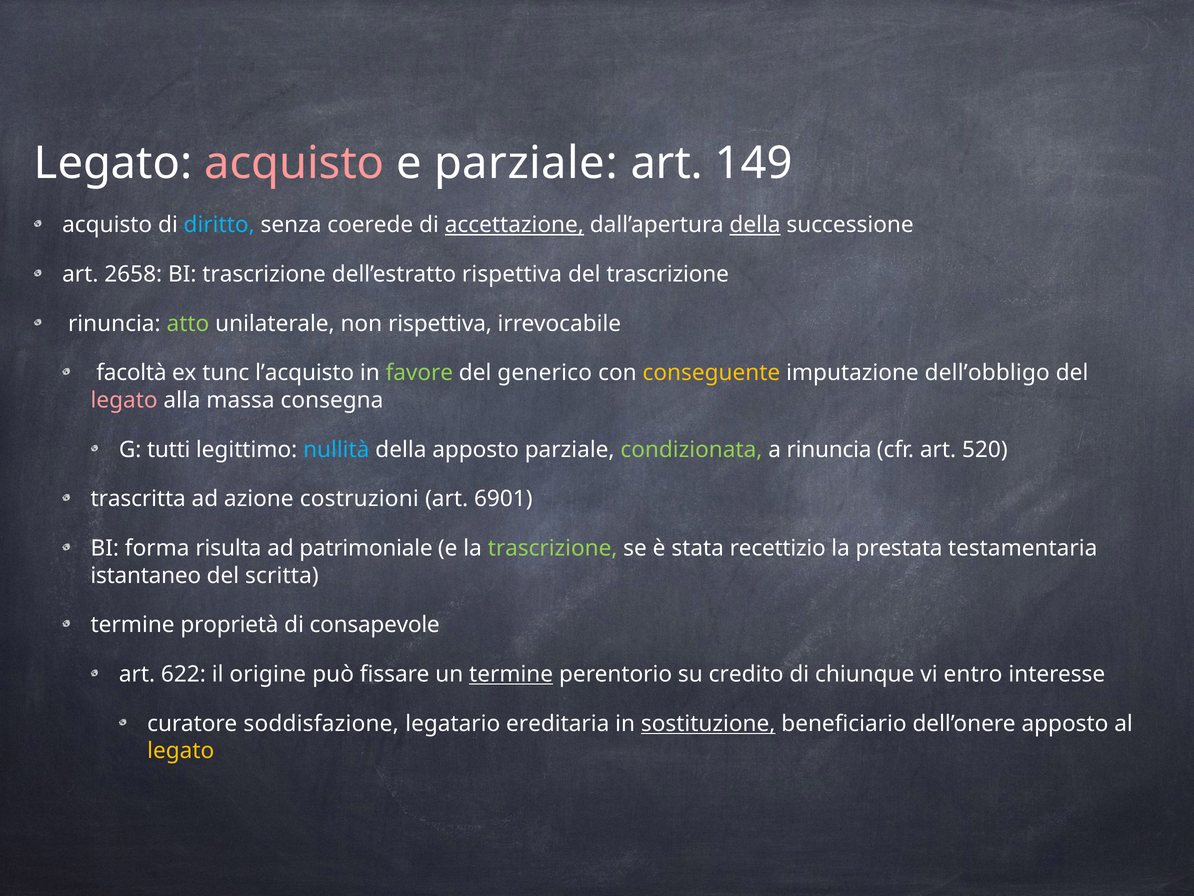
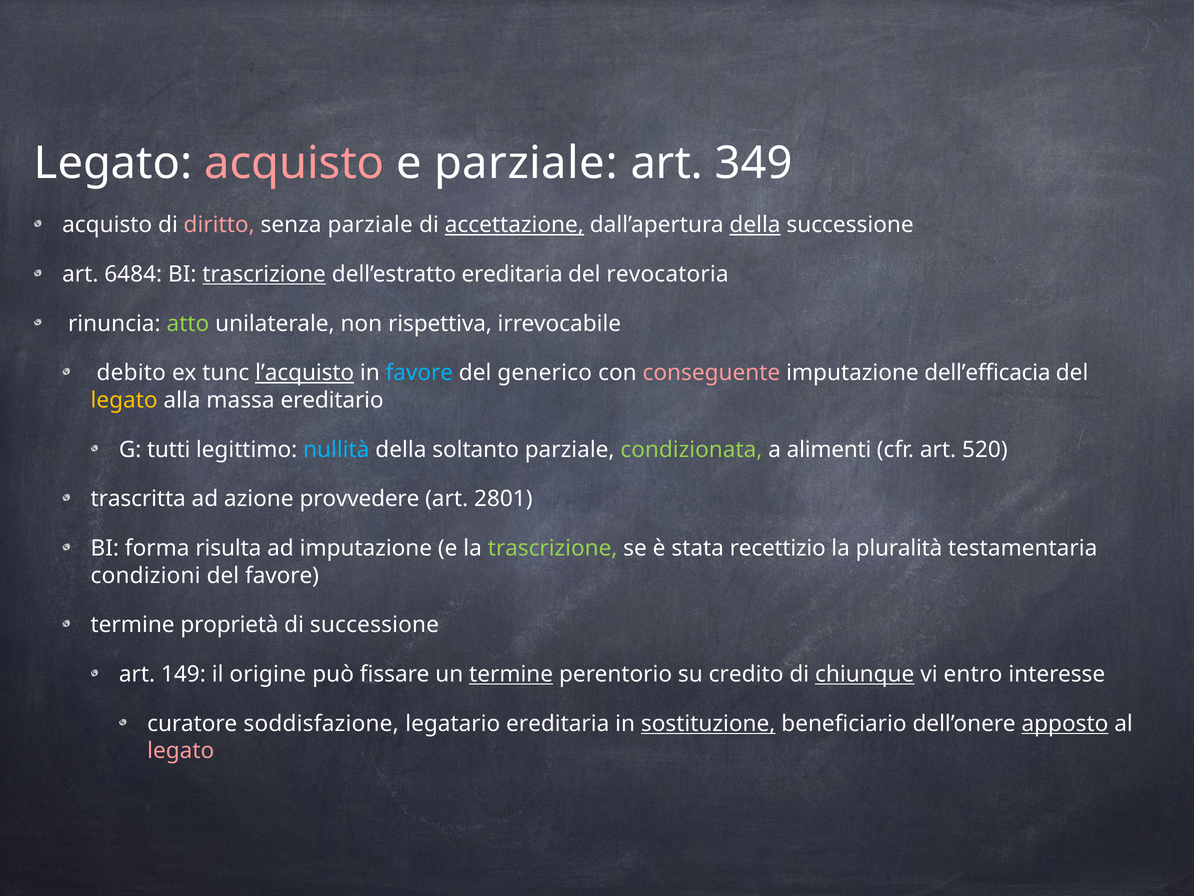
149: 149 -> 349 (754, 163)
diritto colour: light blue -> pink (219, 225)
senza coerede: coerede -> parziale (370, 225)
2658: 2658 -> 6484 (133, 274)
trascrizione underline: none -> present (264, 274)
dell’estratto rispettiva: rispettiva -> ereditaria (512, 274)
del trascrizione: trascrizione -> revocatoria (668, 274)
facoltà: facoltà -> debito (131, 373)
l’acquisto underline: none -> present (305, 373)
favore colour: light green -> light blue (419, 373)
conseguente colour: yellow -> pink (711, 373)
dell’obbligo: dell’obbligo -> dell’efficacia (987, 373)
legato colour: pink -> yellow (124, 400)
consegna: consegna -> ereditario (332, 400)
della apposto: apposto -> soltanto (476, 449)
a rinuncia: rinuncia -> alimenti (829, 449)
costruzioni: costruzioni -> provvedere (359, 499)
6901: 6901 -> 2801 (503, 499)
ad patrimoniale: patrimoniale -> imputazione (366, 548)
prestata: prestata -> pluralità (899, 548)
istantaneo: istantaneo -> condizioni (146, 575)
del scritta: scritta -> favore (282, 575)
di consapevole: consapevole -> successione (374, 625)
622: 622 -> 149 (183, 674)
chiunque underline: none -> present (865, 674)
apposto underline: none -> present (1065, 723)
legato colour: yellow -> pink (181, 751)
